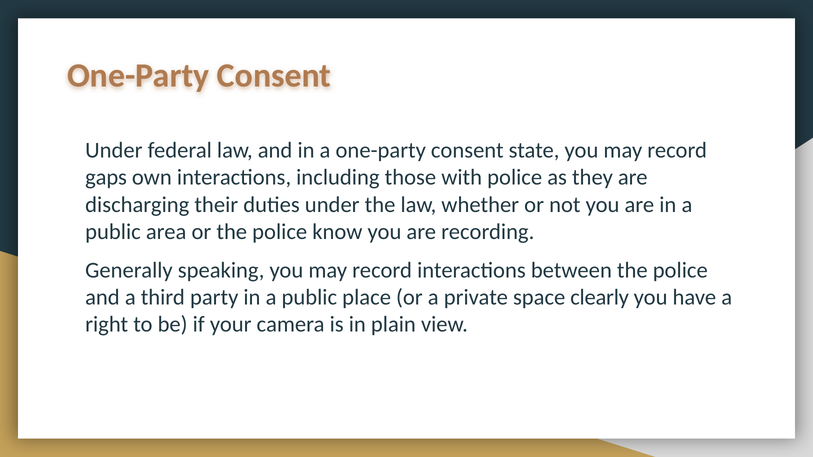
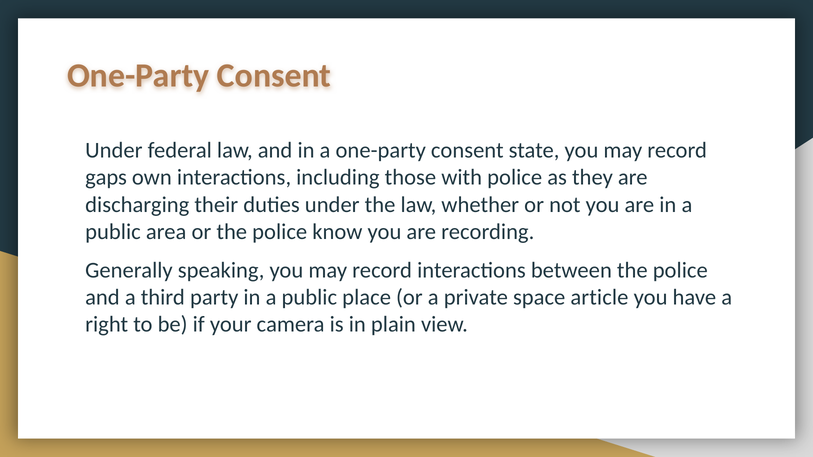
clearly: clearly -> article (599, 297)
